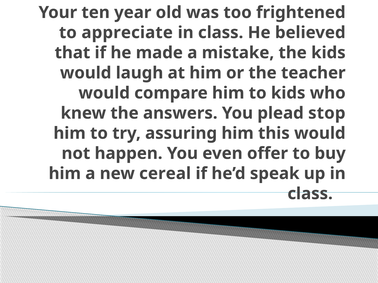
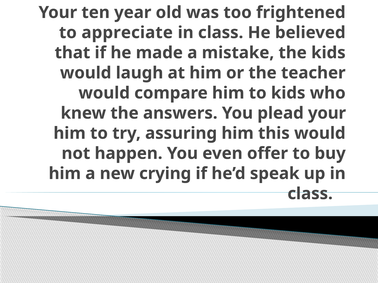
plead stop: stop -> your (327, 113)
cereal: cereal -> crying (165, 174)
